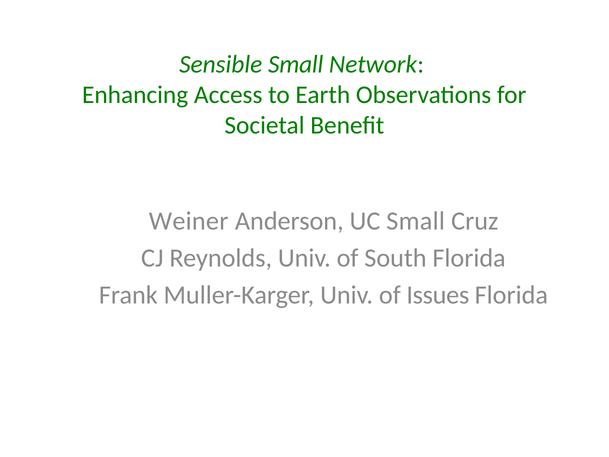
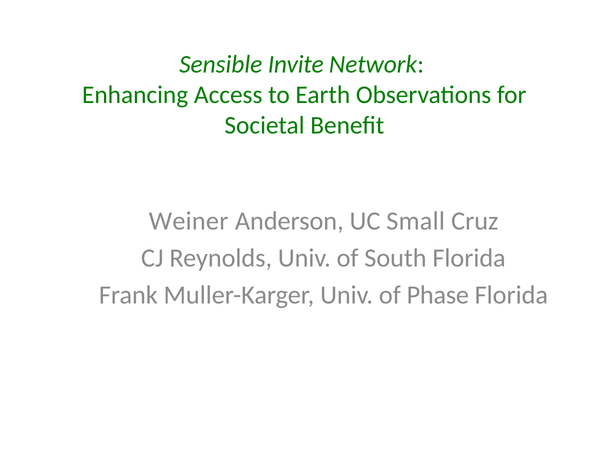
Sensible Small: Small -> Invite (296, 64)
Issues: Issues -> Phase (438, 295)
